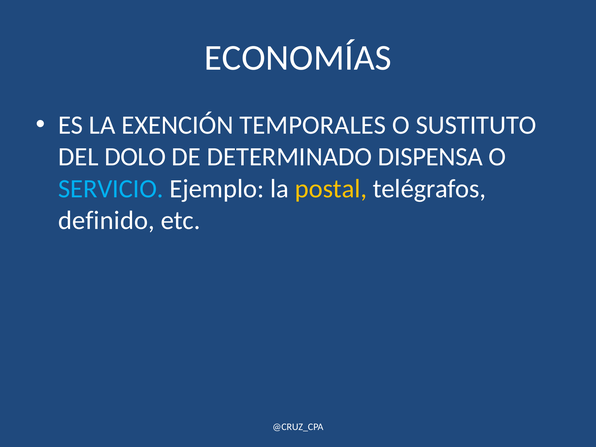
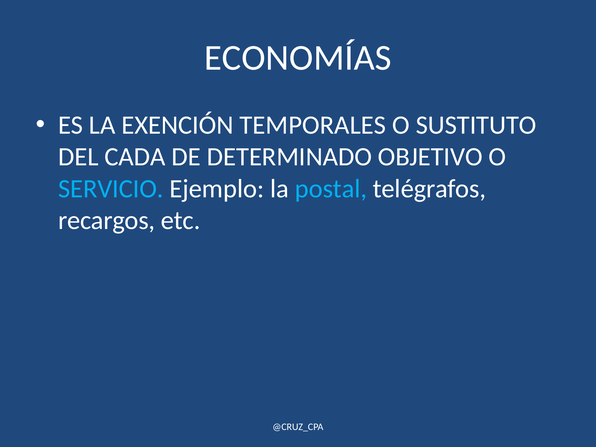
DOLO: DOLO -> CADA (135, 157)
DISPENSA: DISPENSA -> OBJETIVO (430, 157)
postal colour: yellow -> light blue (331, 189)
definido: definido -> recargos (107, 220)
